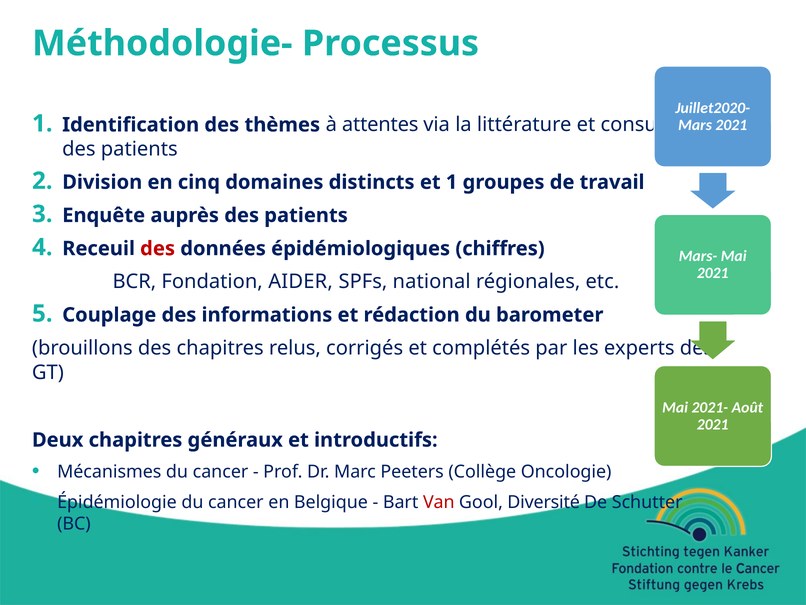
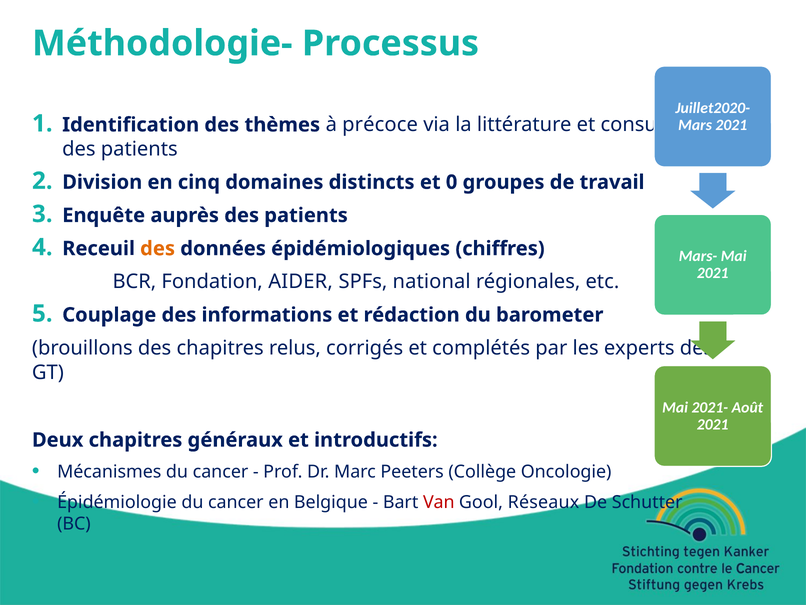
attentes: attentes -> précoce (380, 125)
et 1: 1 -> 0 (452, 182)
des colour: red -> orange (158, 248)
Diversité: Diversité -> Réseaux (543, 502)
